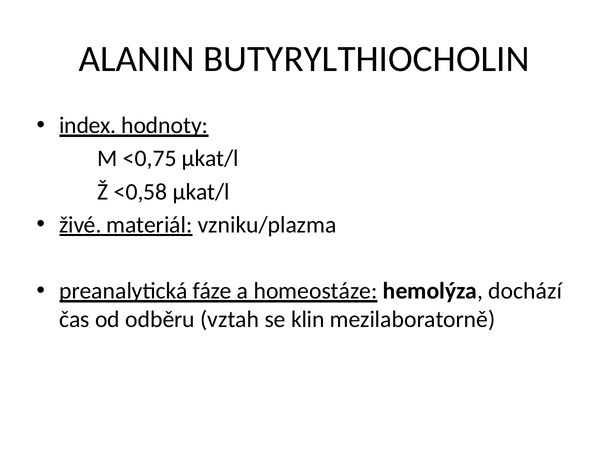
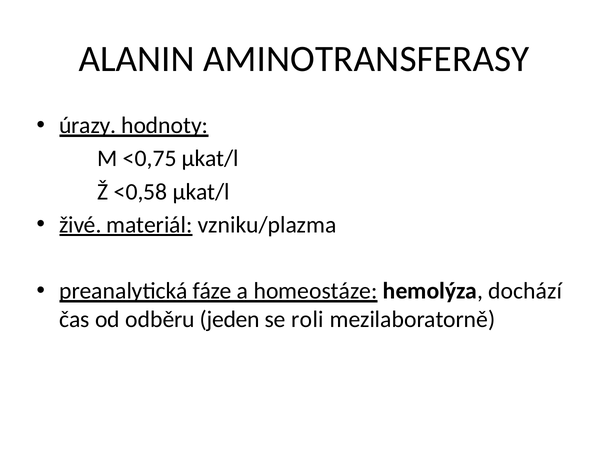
BUTYRYLTHIOCHOLIN: BUTYRYLTHIOCHOLIN -> AMINOTRANSFERASY (366, 59)
index: index -> úrazy (88, 125)
vztah: vztah -> jeden (230, 319)
klin: klin -> roli (308, 319)
